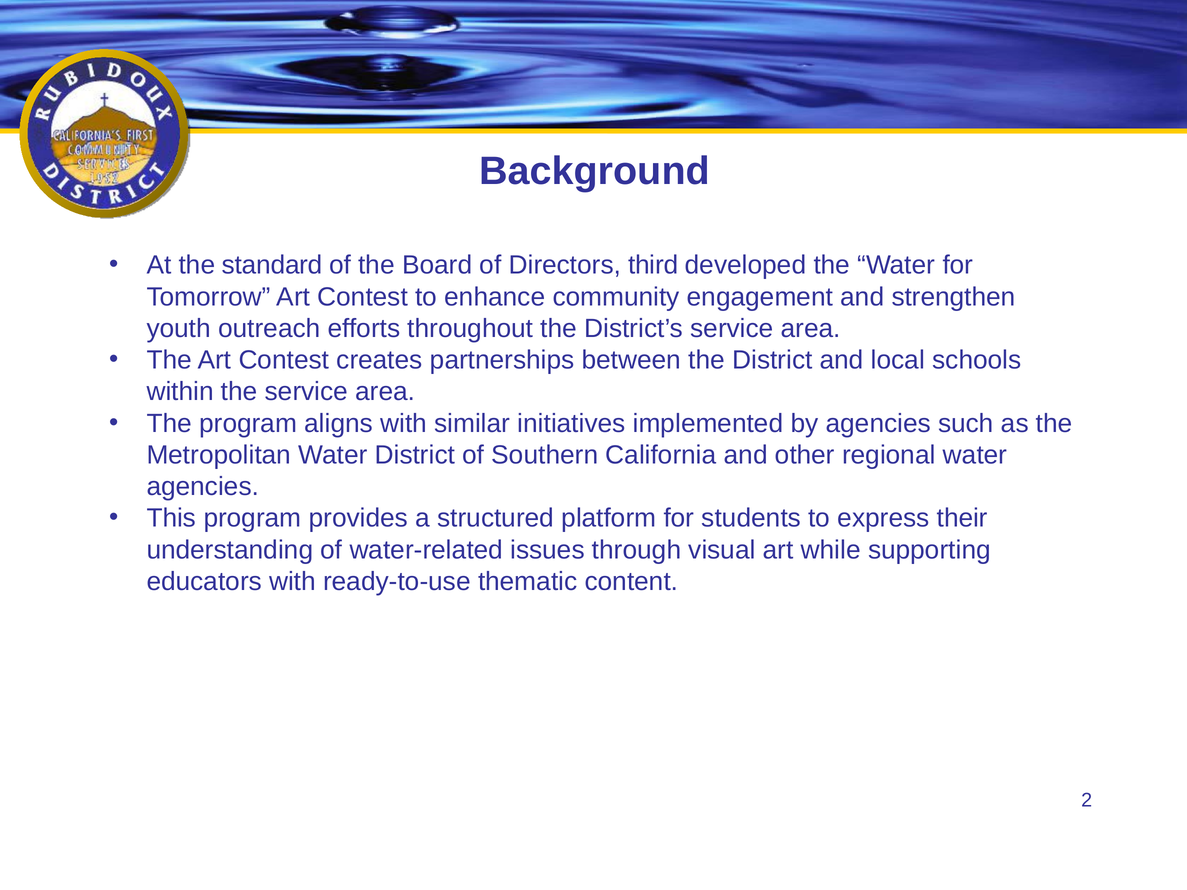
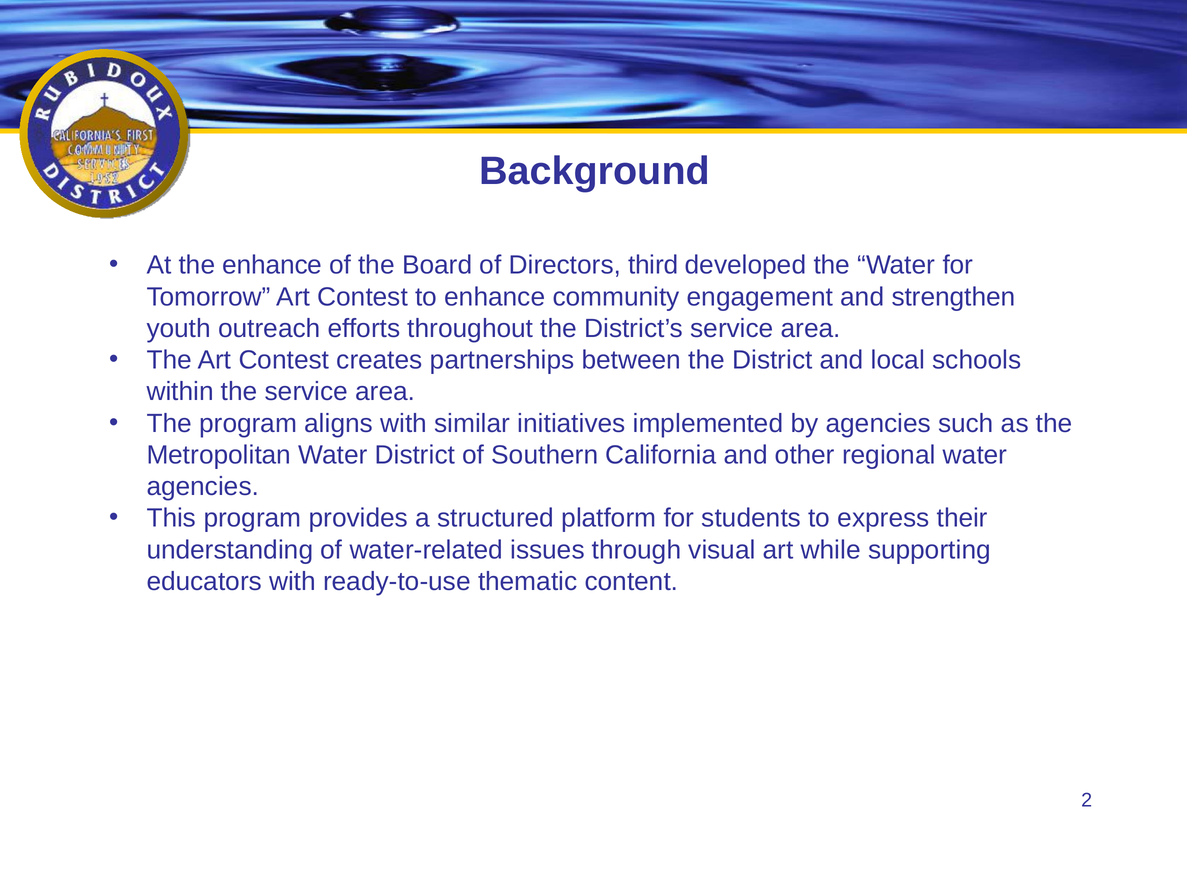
the standard: standard -> enhance (272, 265)
